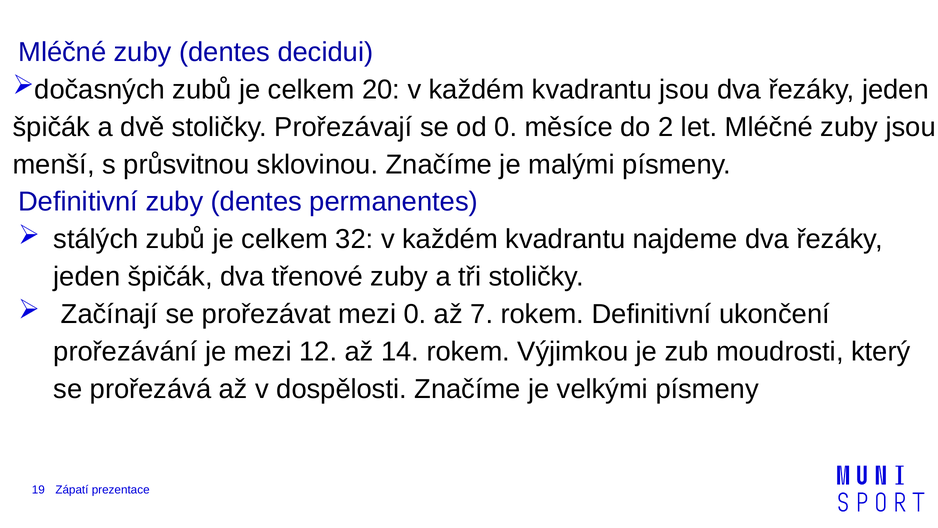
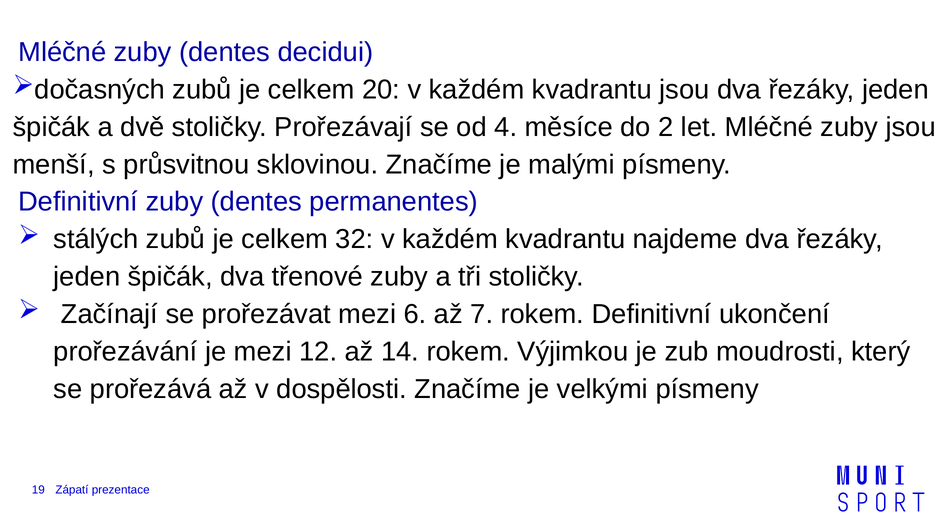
od 0: 0 -> 4 (506, 127)
mezi 0: 0 -> 6 (415, 314)
